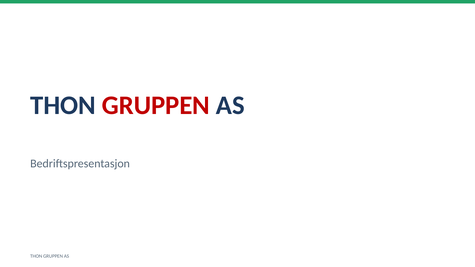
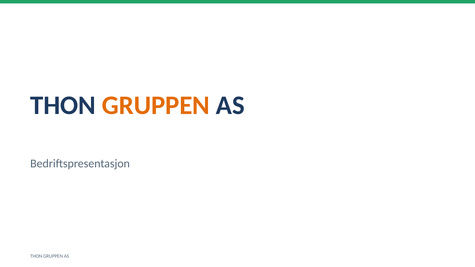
GRUPPEN colour: red -> orange (156, 105)
